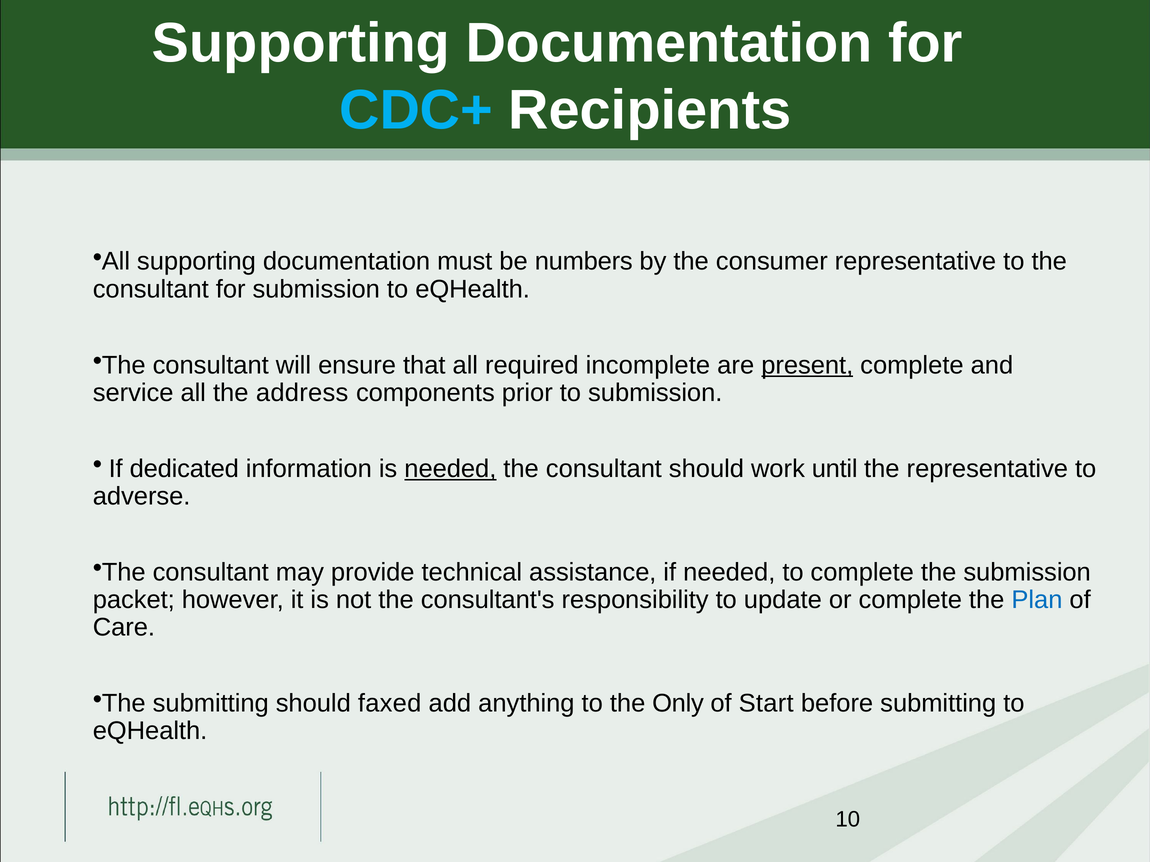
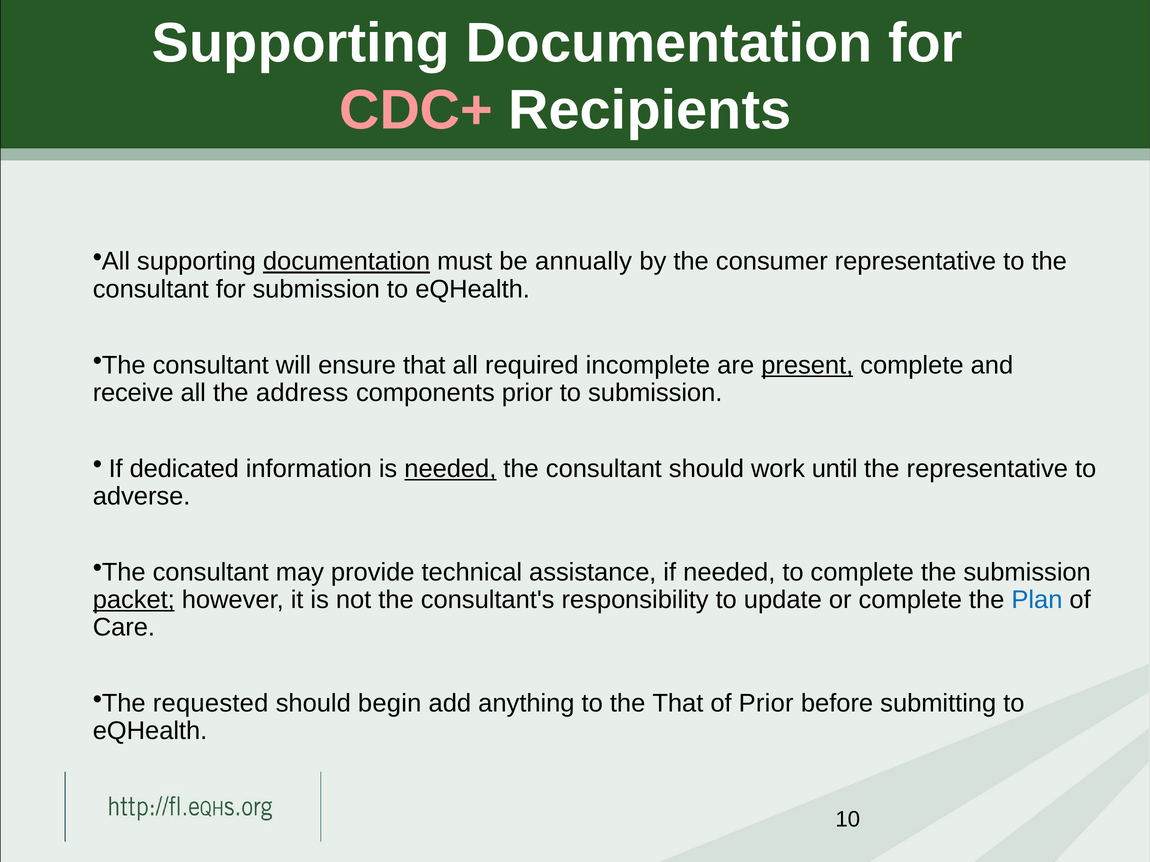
CDC+ colour: light blue -> pink (416, 110)
documentation underline: none -> present (347, 262)
numbers: numbers -> annually (583, 262)
service: service -> receive (133, 393)
packet underline: none -> present (134, 600)
The submitting: submitting -> requested (211, 704)
faxed: faxed -> begin (390, 704)
the Only: Only -> That (678, 704)
of Start: Start -> Prior (766, 704)
